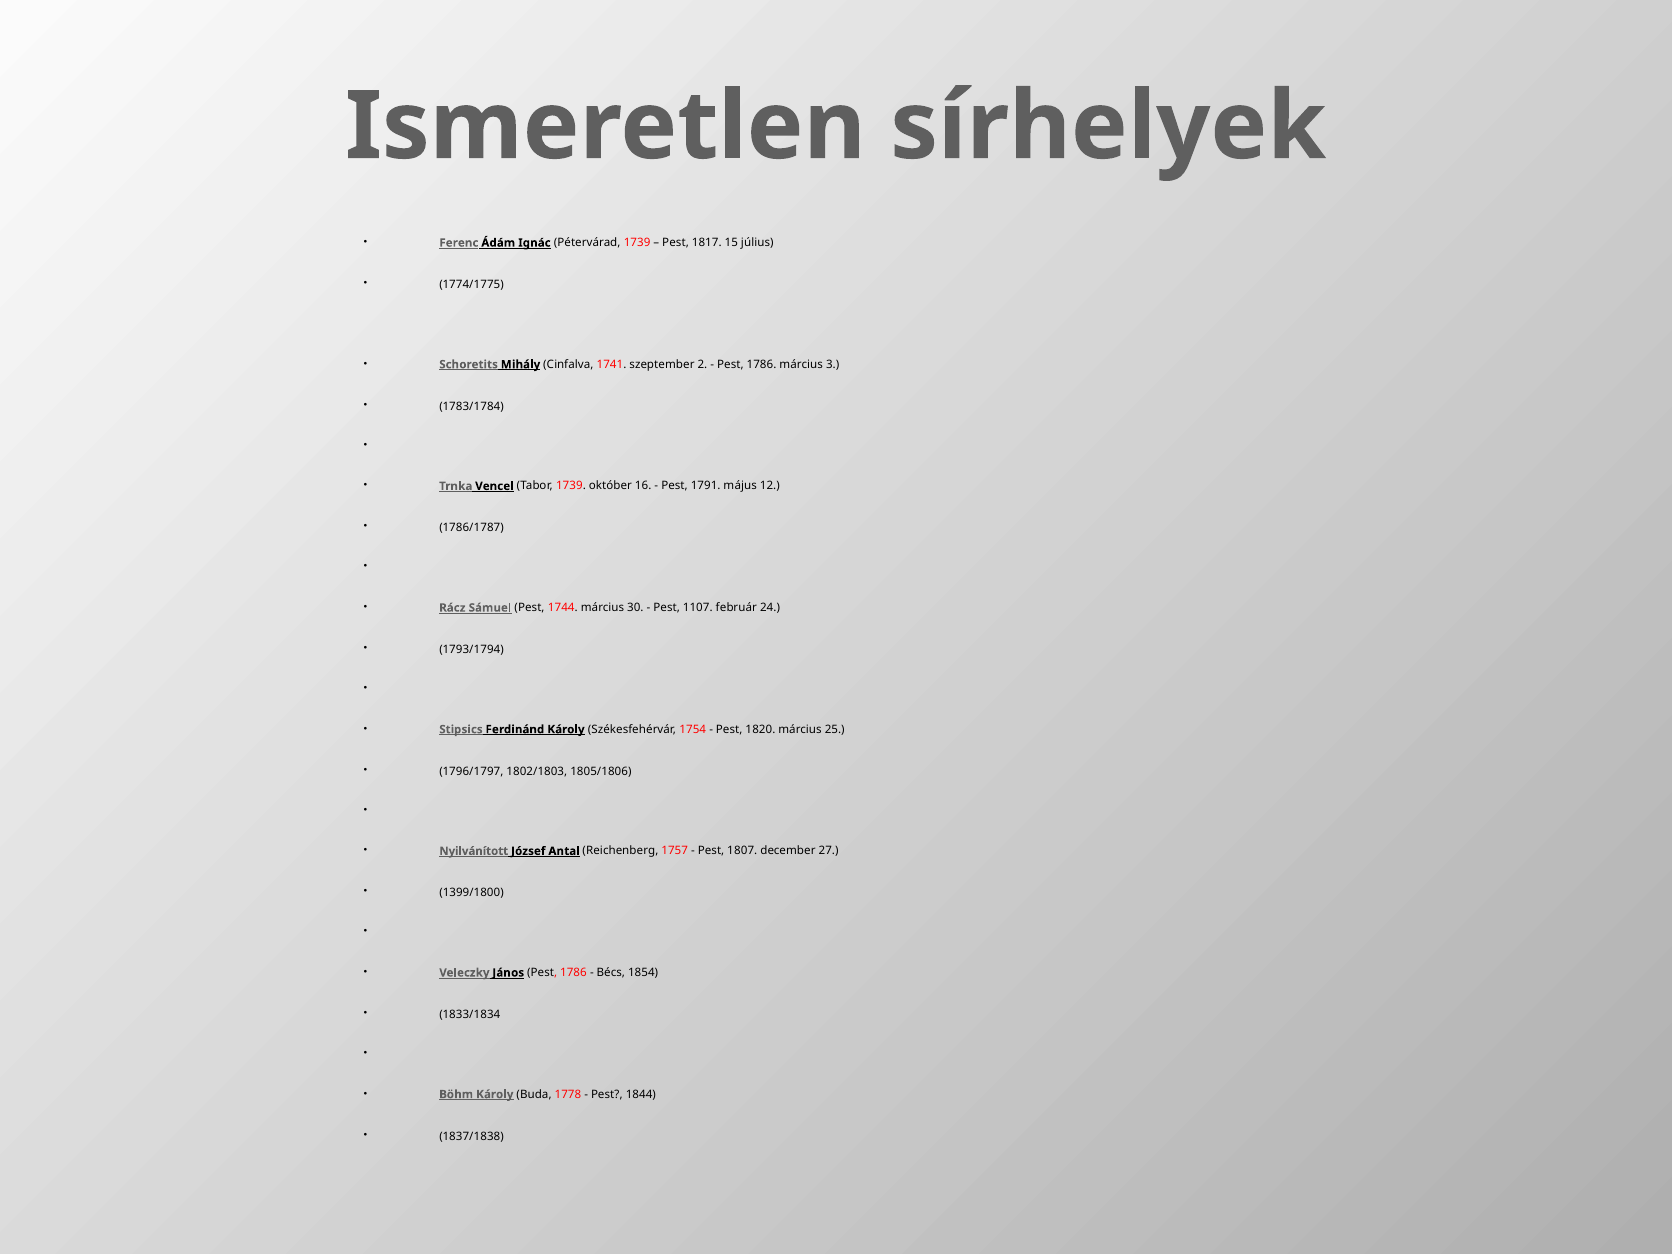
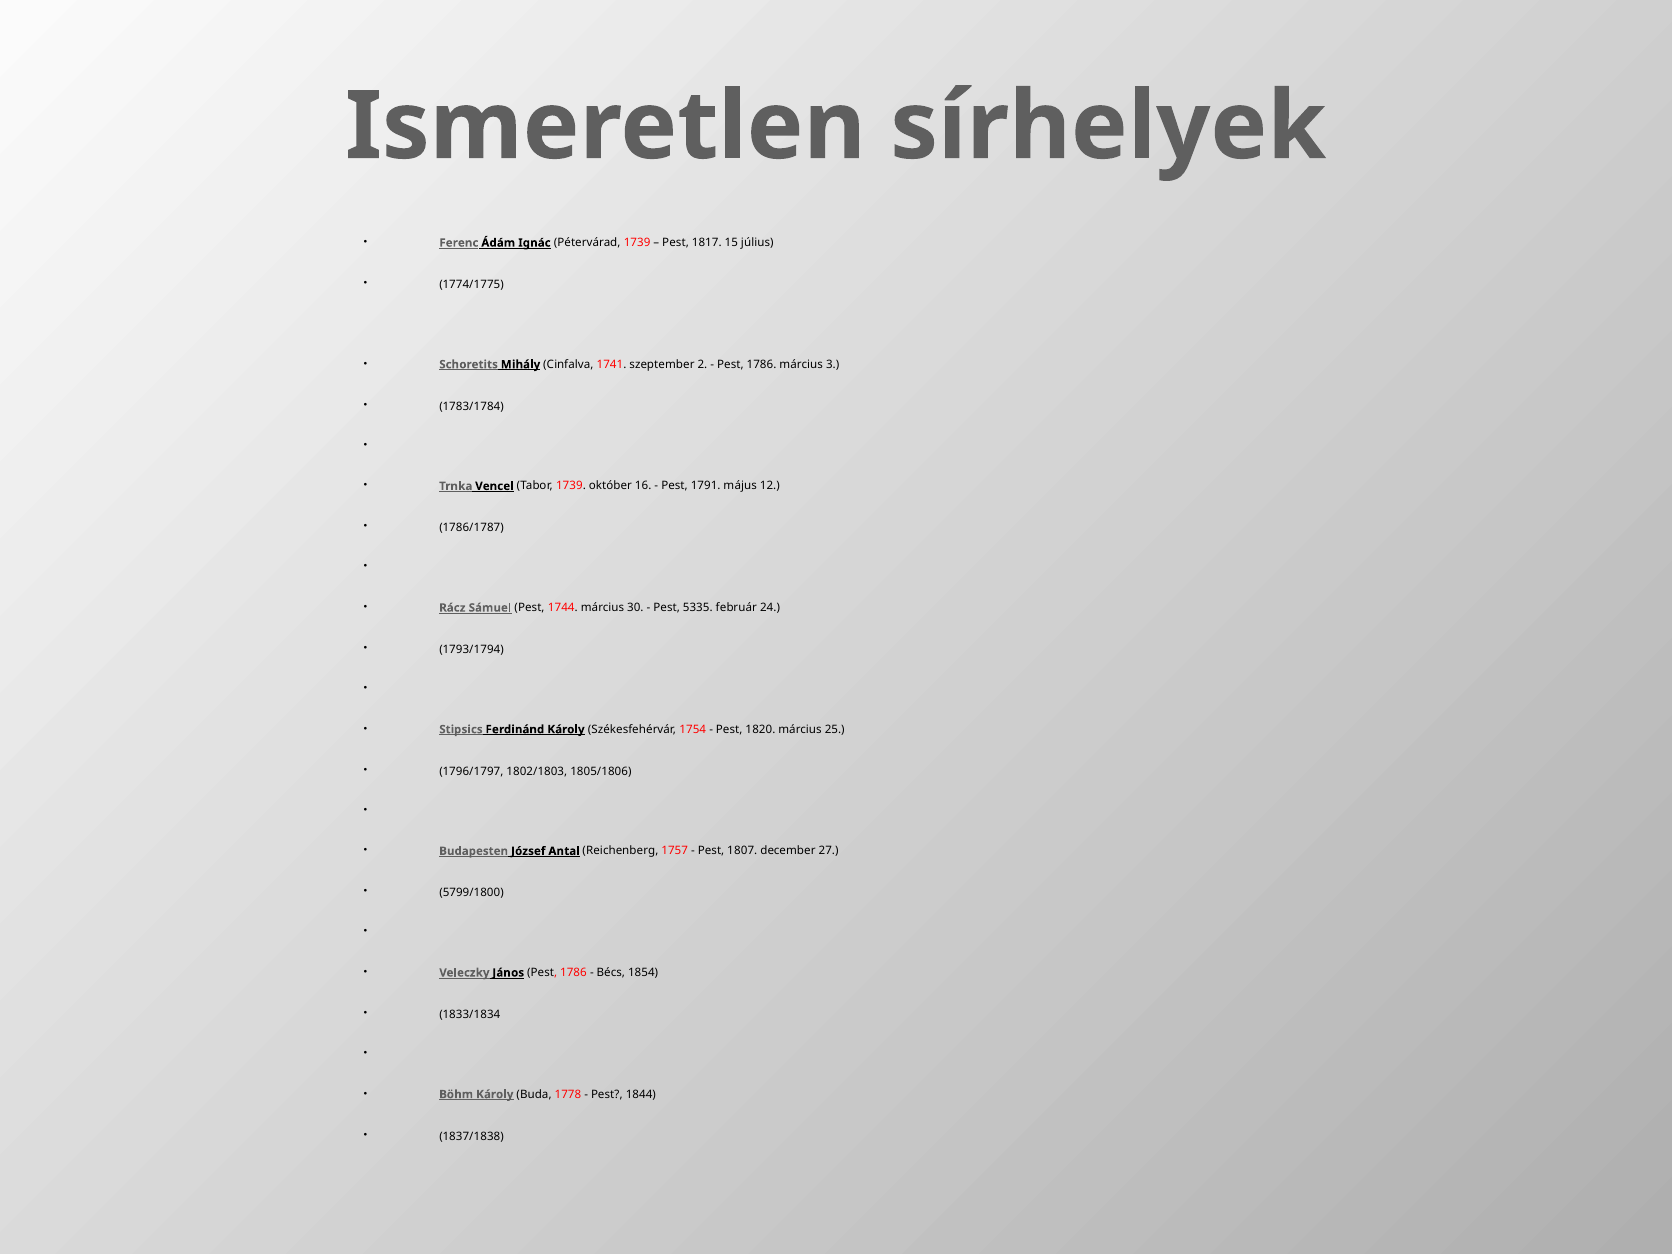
1107: 1107 -> 5335 (698, 608)
Nyilvánított: Nyilvánított -> Budapesten (474, 851)
1399/1800: 1399/1800 -> 5799/1800 (472, 893)
